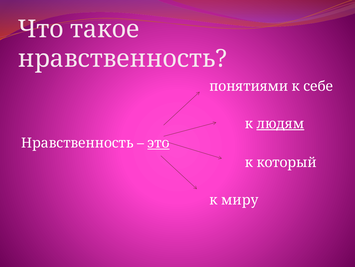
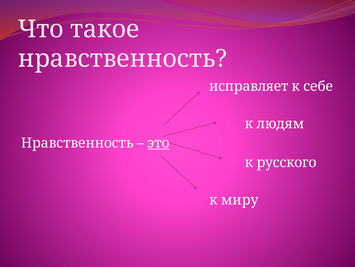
понятиями: понятиями -> исправляет (249, 86)
людям underline: present -> none (280, 123)
который: который -> русского (287, 162)
